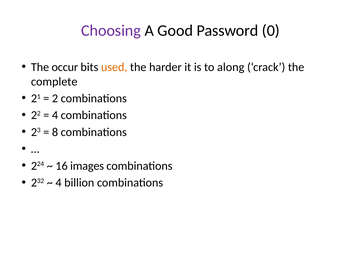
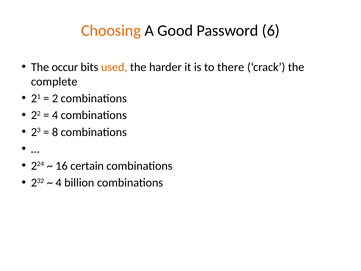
Choosing colour: purple -> orange (111, 31)
0: 0 -> 6 (271, 31)
along: along -> there (231, 67)
images: images -> certain (87, 166)
